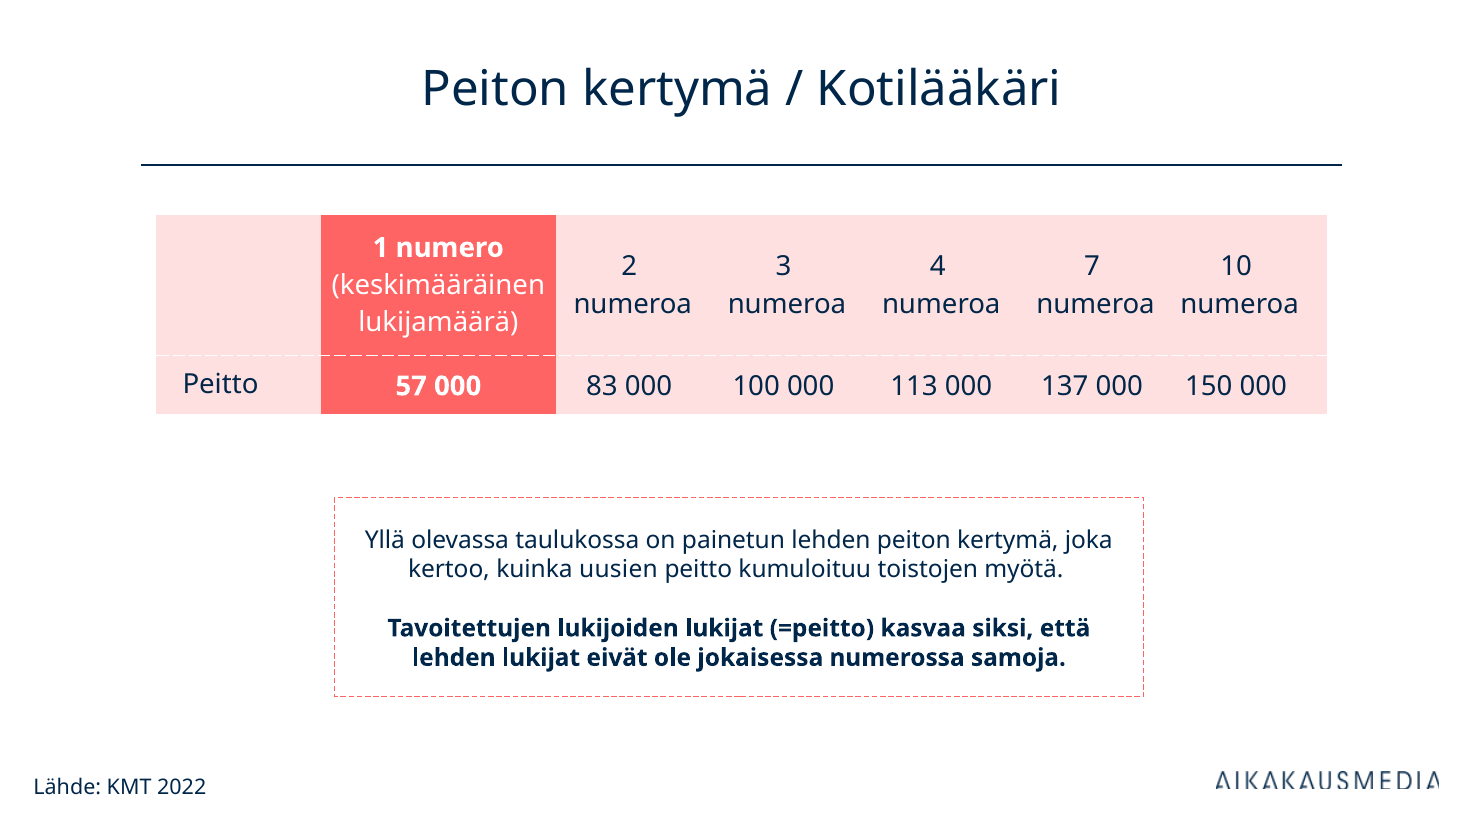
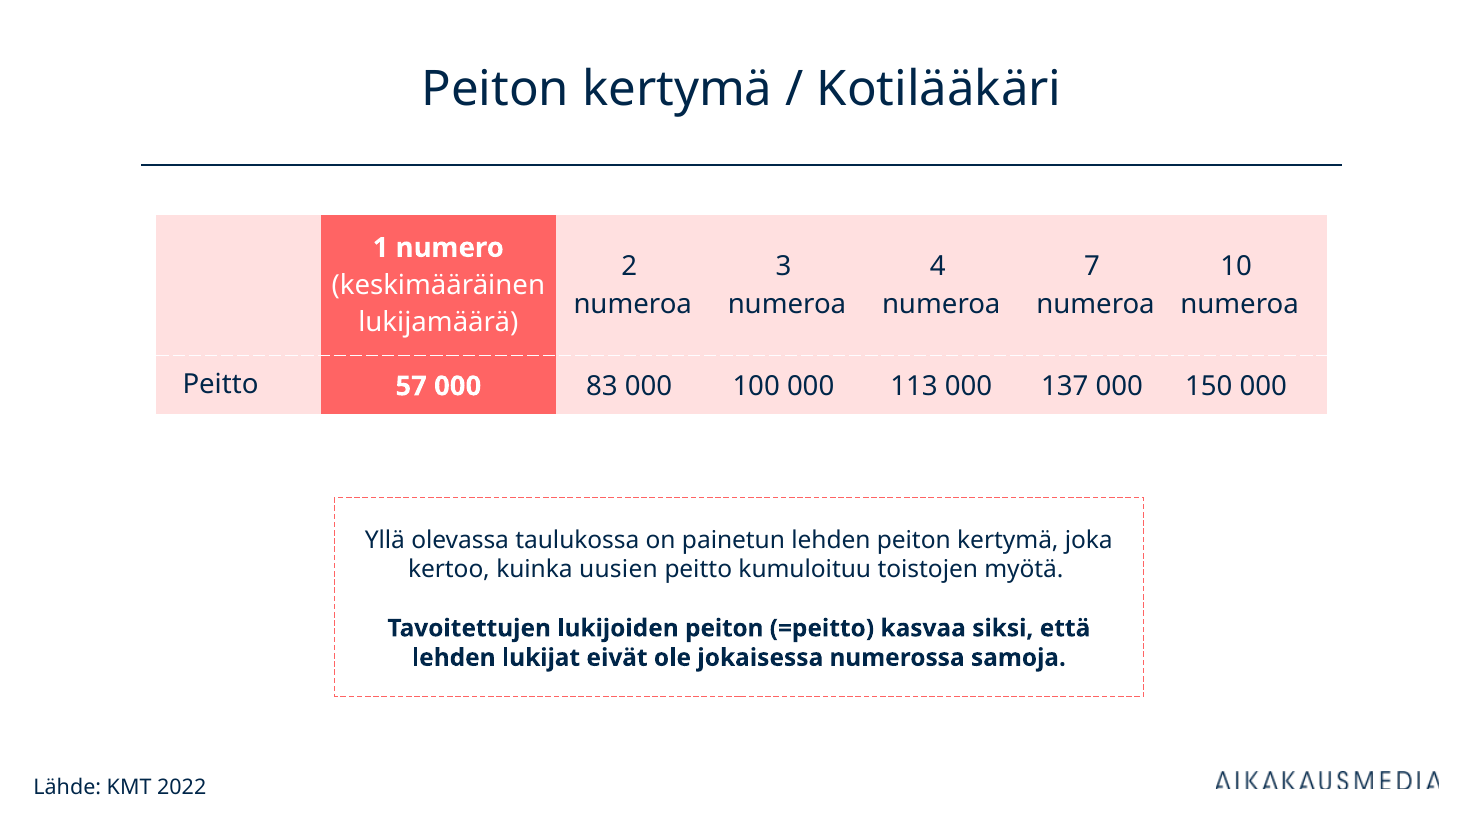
lukijoiden lukijat: lukijat -> peiton (724, 629)
